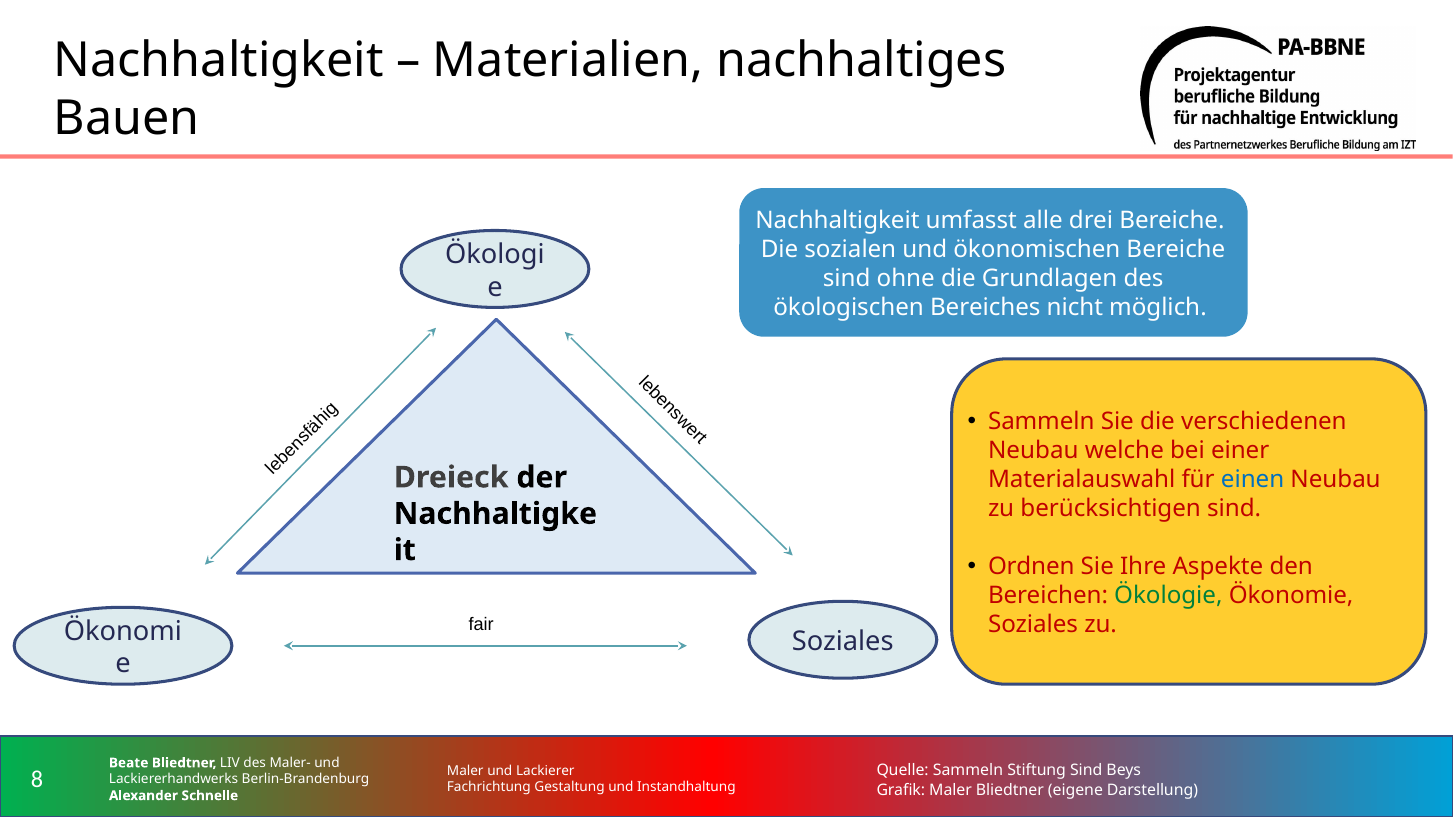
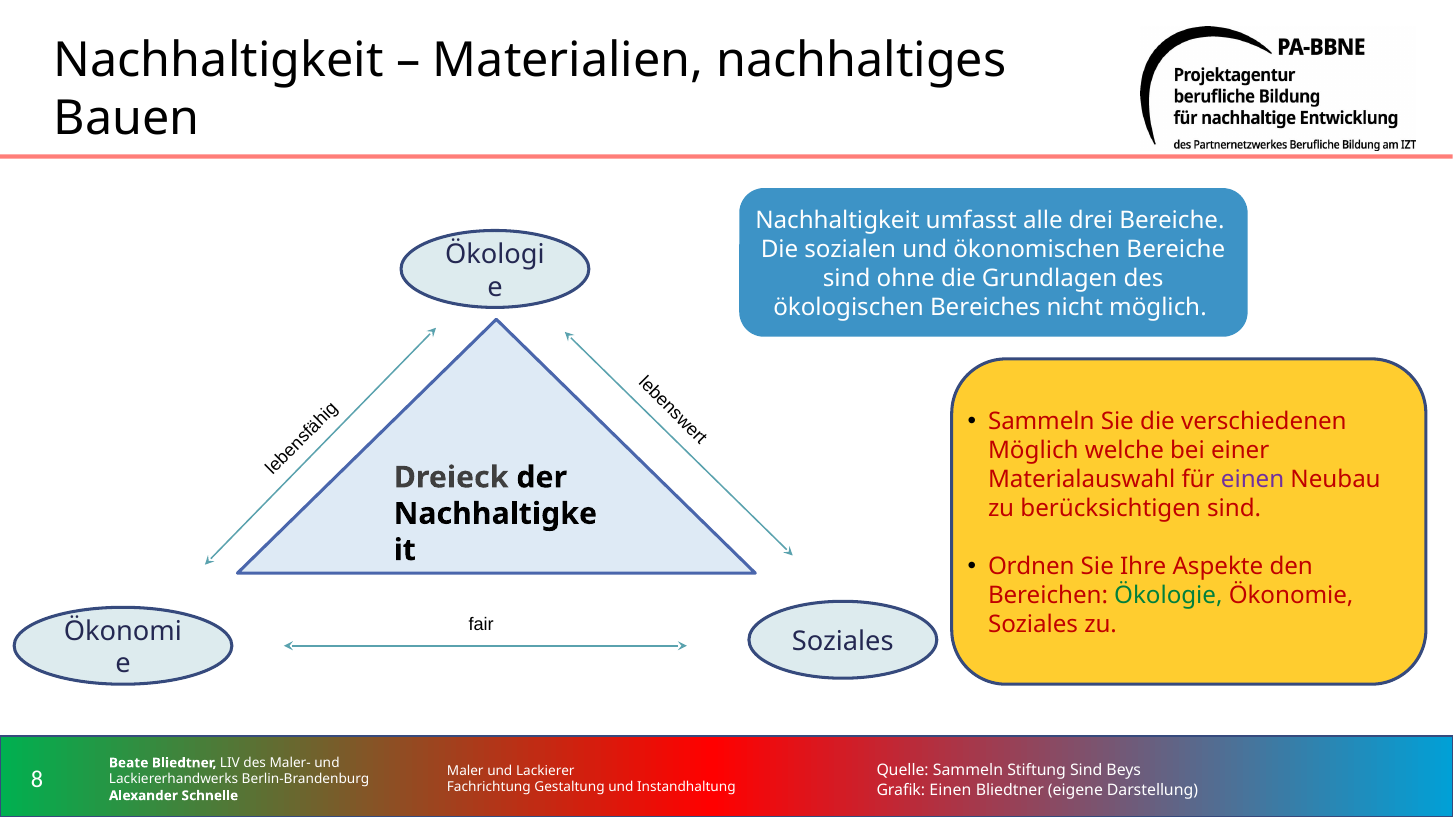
Neubau: Neubau -> Möglich (1033, 451)
einen colour: blue -> purple (1253, 480)
Grafik Maler: Maler -> Einen (950, 791)
